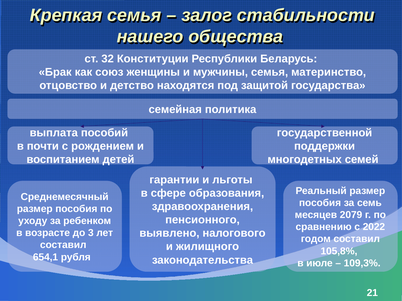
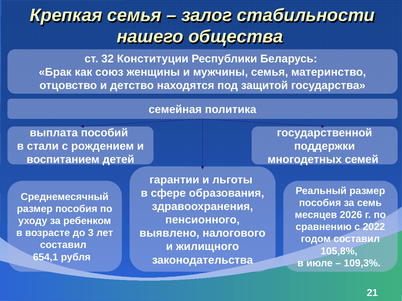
почти: почти -> стали (43, 146)
2079: 2079 -> 2026 (351, 215)
